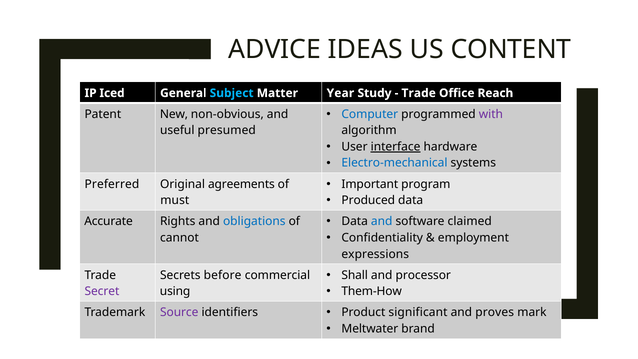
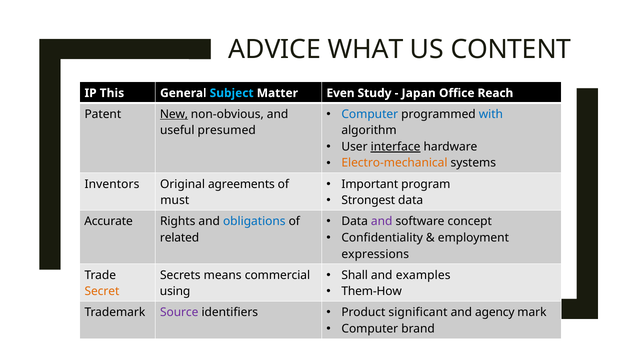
IDEAS: IDEAS -> WHAT (366, 49)
Iced: Iced -> This (112, 93)
Year: Year -> Even (341, 93)
Trade: Trade -> Japan (419, 93)
with colour: purple -> blue (491, 114)
New underline: none -> present (174, 114)
Electro-mechanical colour: blue -> orange (394, 163)
Preferred: Preferred -> Inventors (112, 184)
Produced: Produced -> Strongest (368, 200)
and colour: blue -> purple (382, 221)
claimed: claimed -> concept (470, 221)
cannot: cannot -> related (180, 238)
processor: processor -> examples (423, 275)
before: before -> means (223, 275)
Secret colour: purple -> orange (102, 291)
proves: proves -> agency (495, 312)
Meltwater: Meltwater -> Computer (370, 329)
